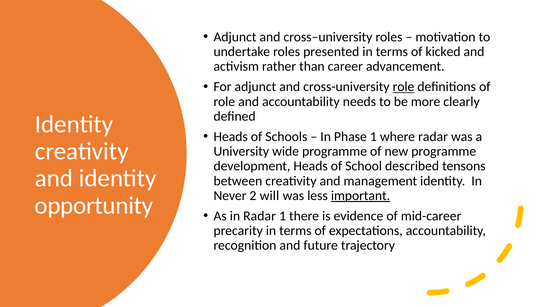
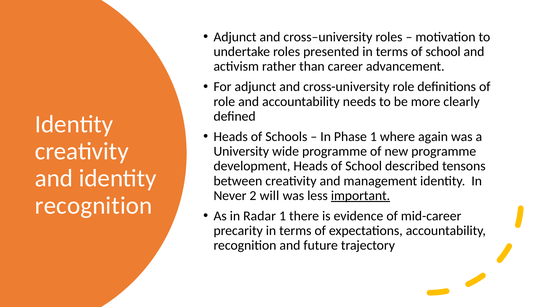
terms of kicked: kicked -> school (443, 52)
role underline: present -> none (404, 87)
where radar: radar -> again (433, 137)
opportunity: opportunity -> recognition (94, 206)
